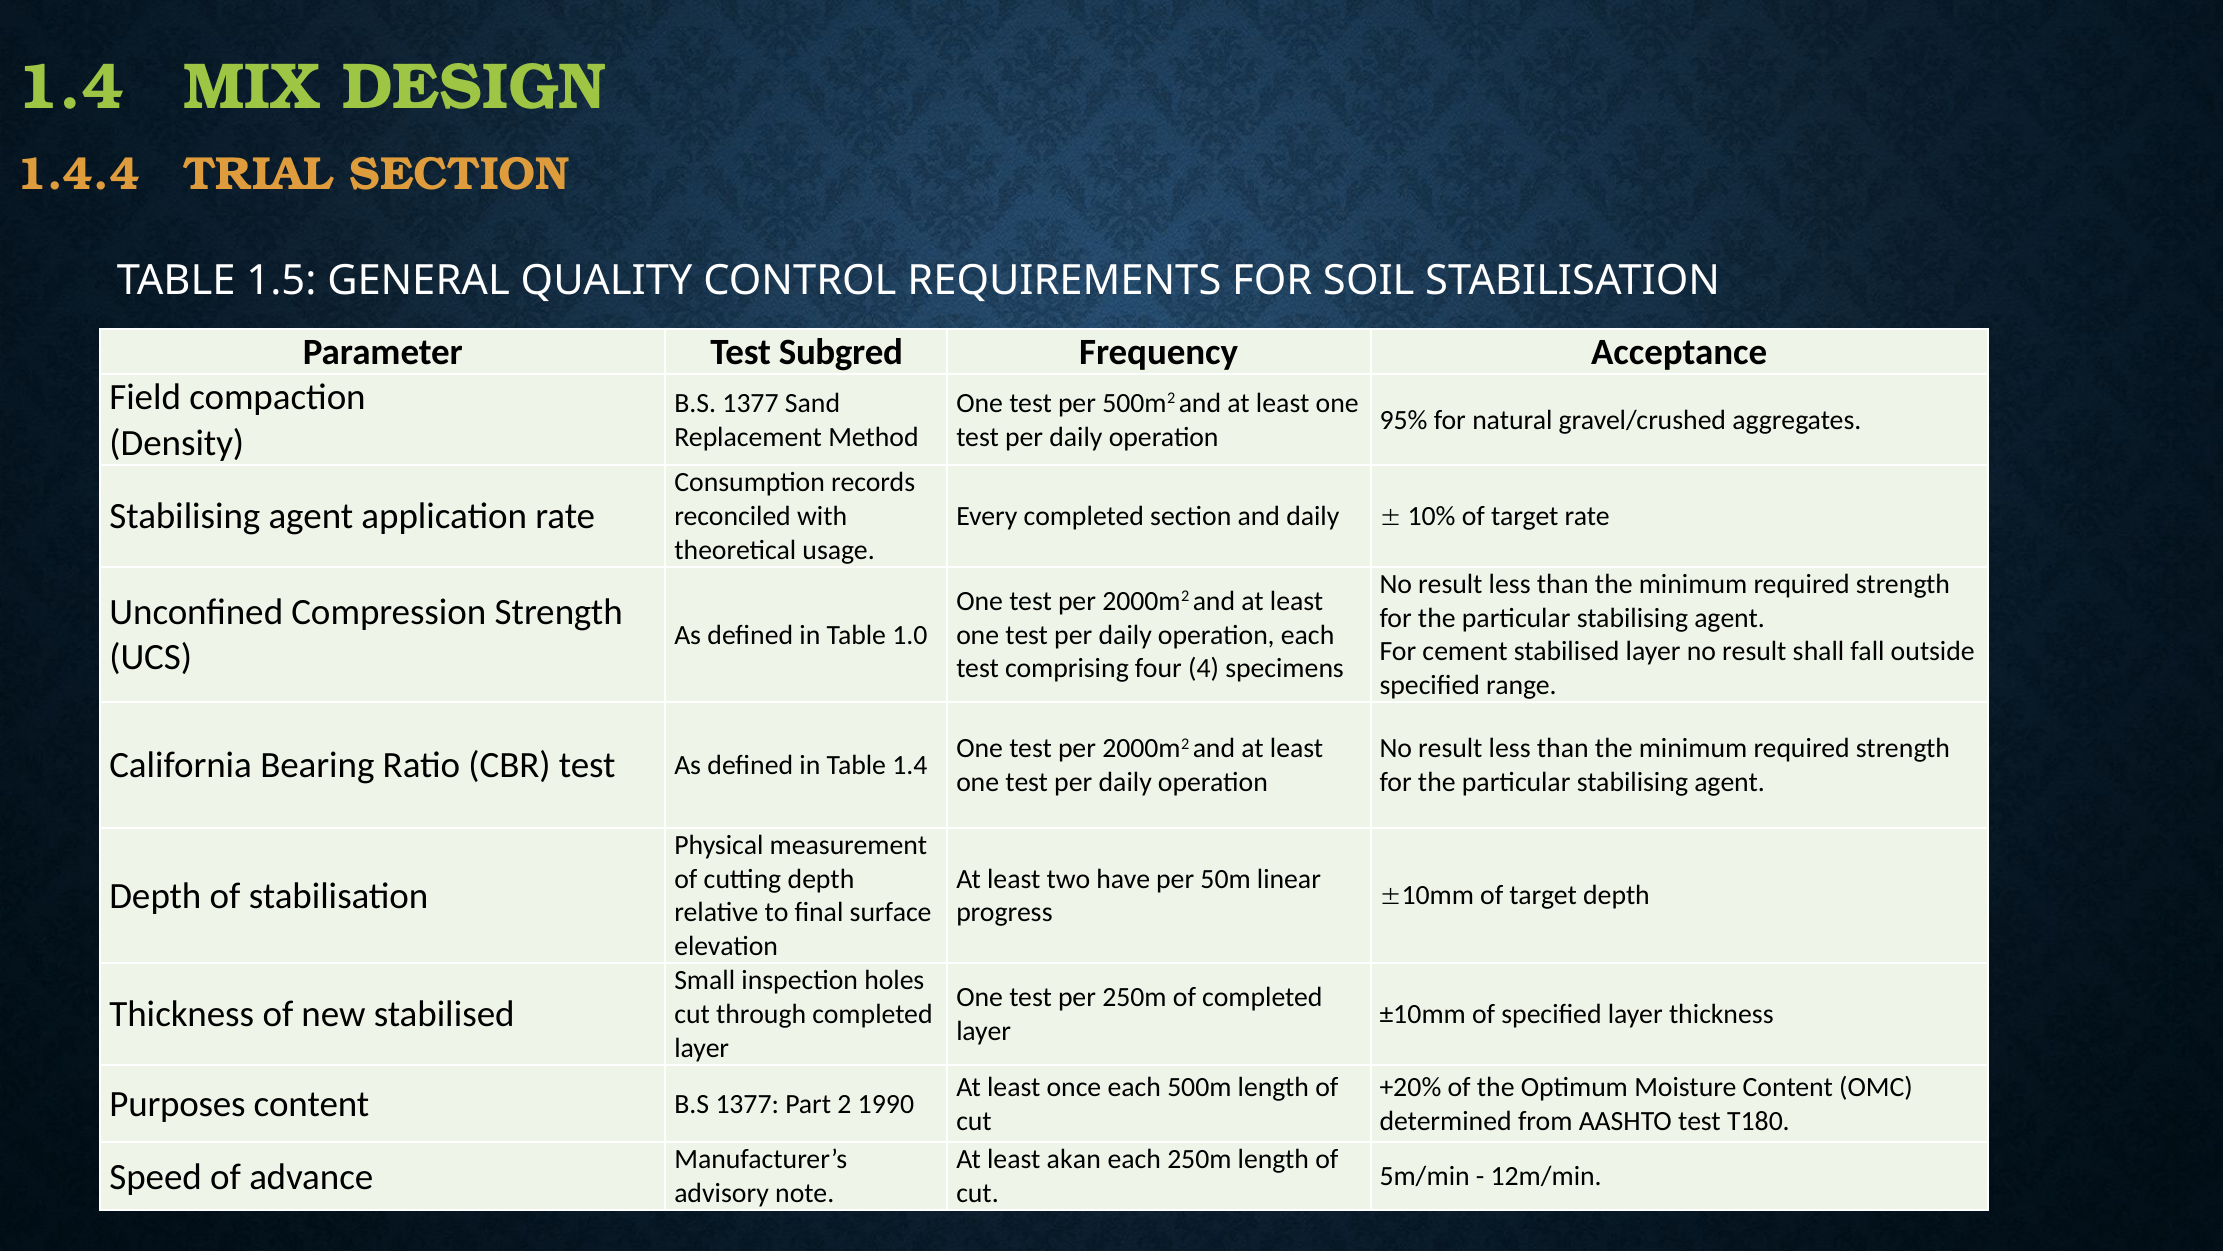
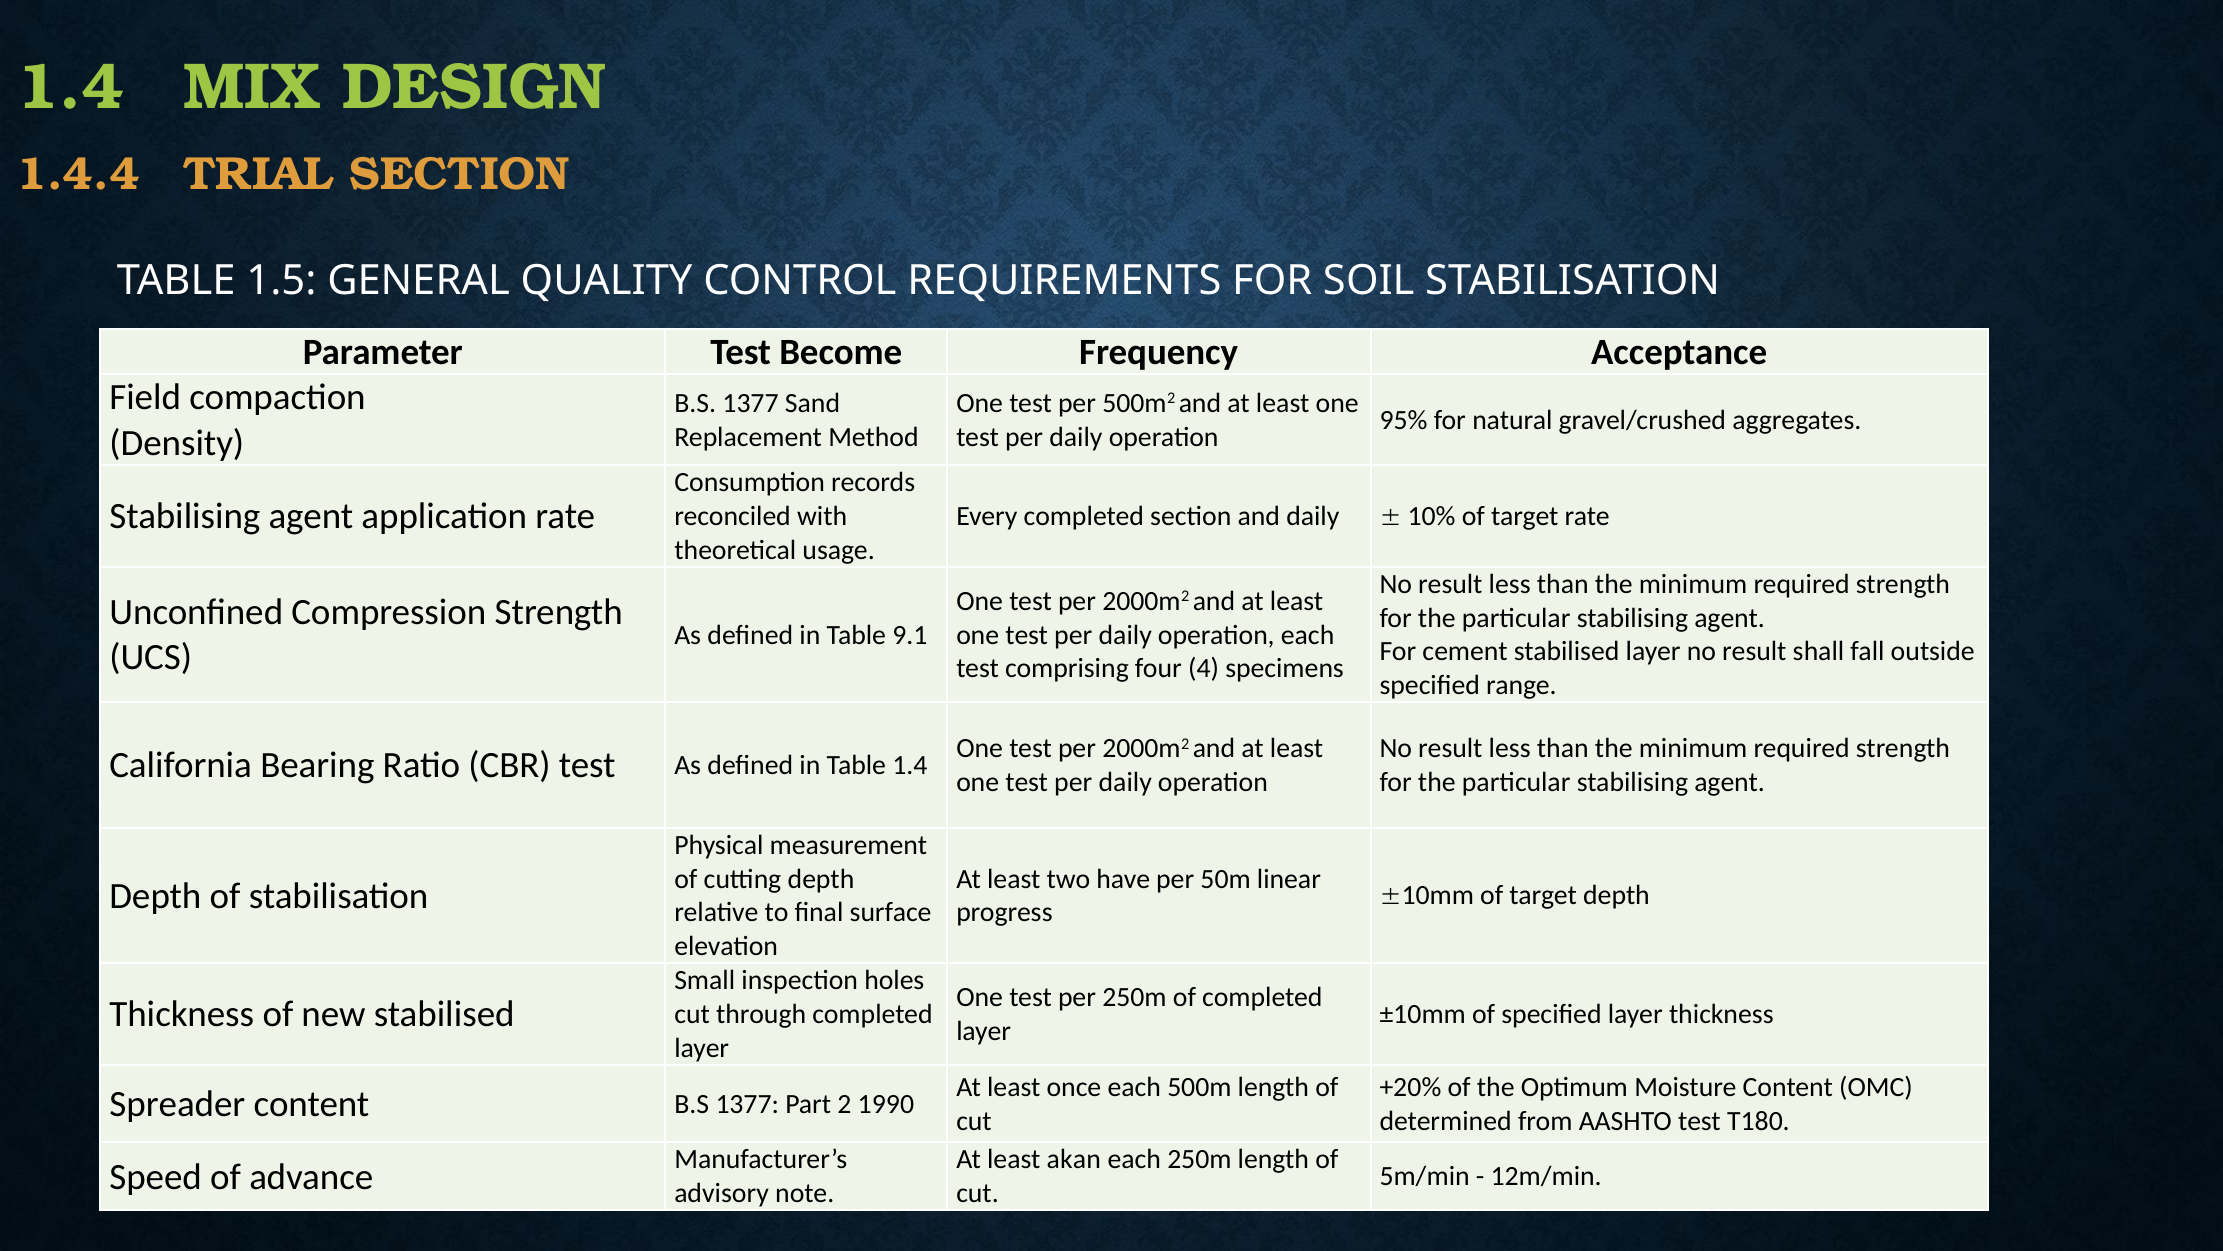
Subgred: Subgred -> Become (841, 352)
1.0: 1.0 -> 9.1 (910, 635)
Purposes: Purposes -> Spreader (177, 1104)
